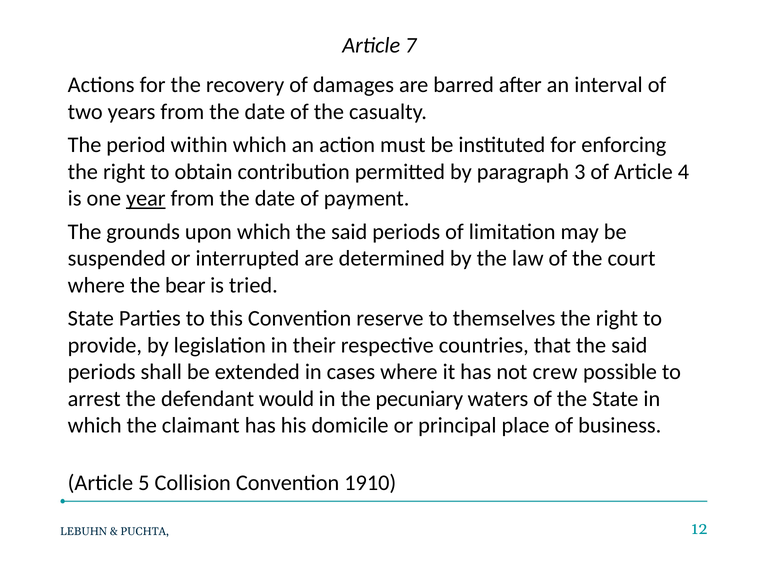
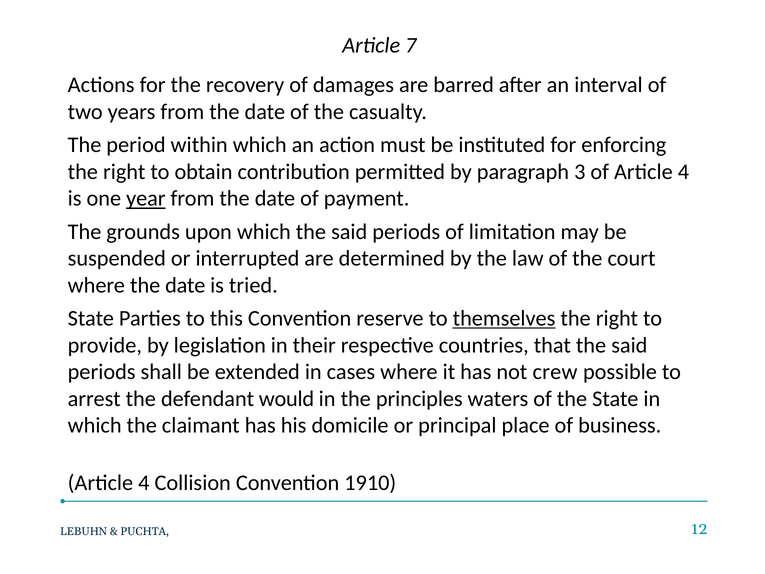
where the bear: bear -> date (185, 285)
themselves underline: none -> present (504, 318)
pecuniary: pecuniary -> principles (419, 399)
5: 5 -> 4 (144, 483)
